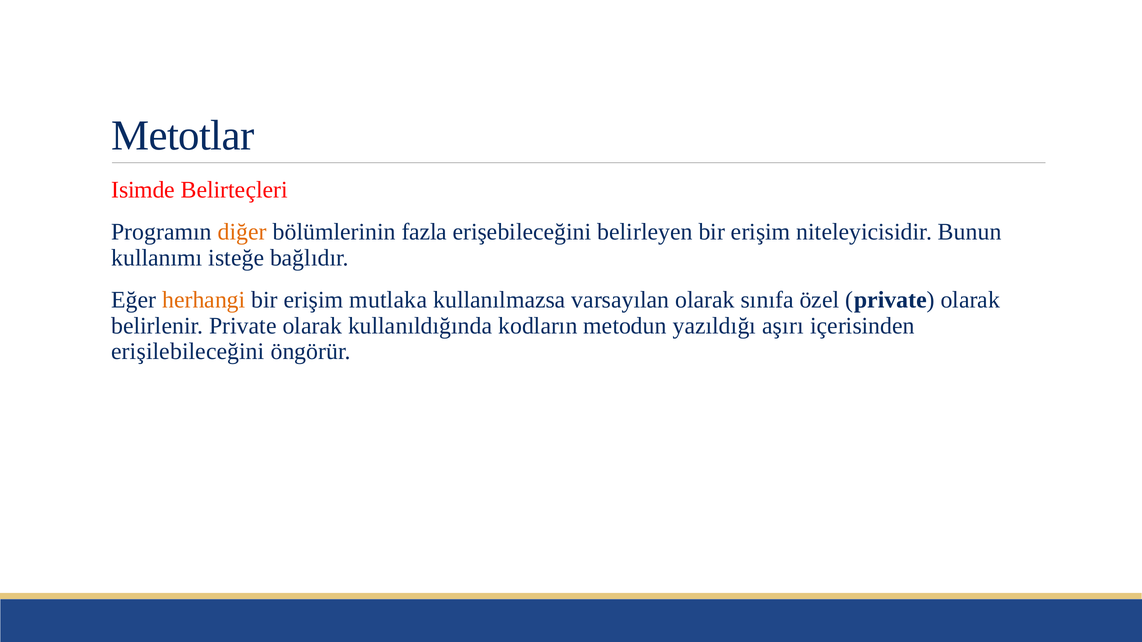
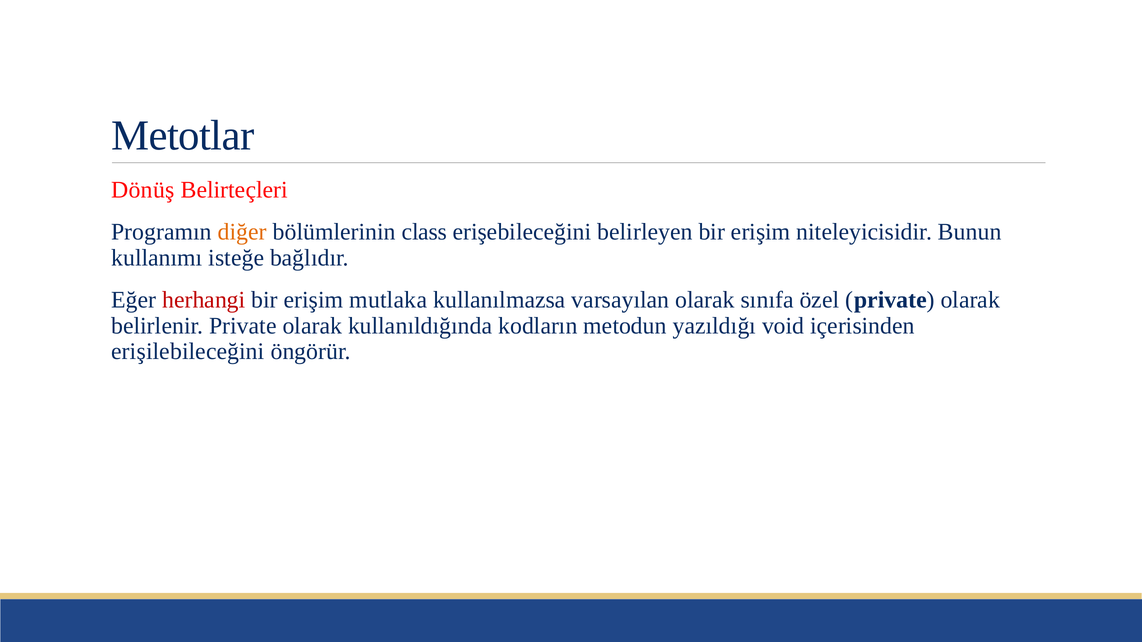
Isimde: Isimde -> Dönüş (143, 190)
fazla: fazla -> class (424, 232)
herhangi colour: orange -> red (204, 300)
aşırı: aşırı -> void (783, 326)
